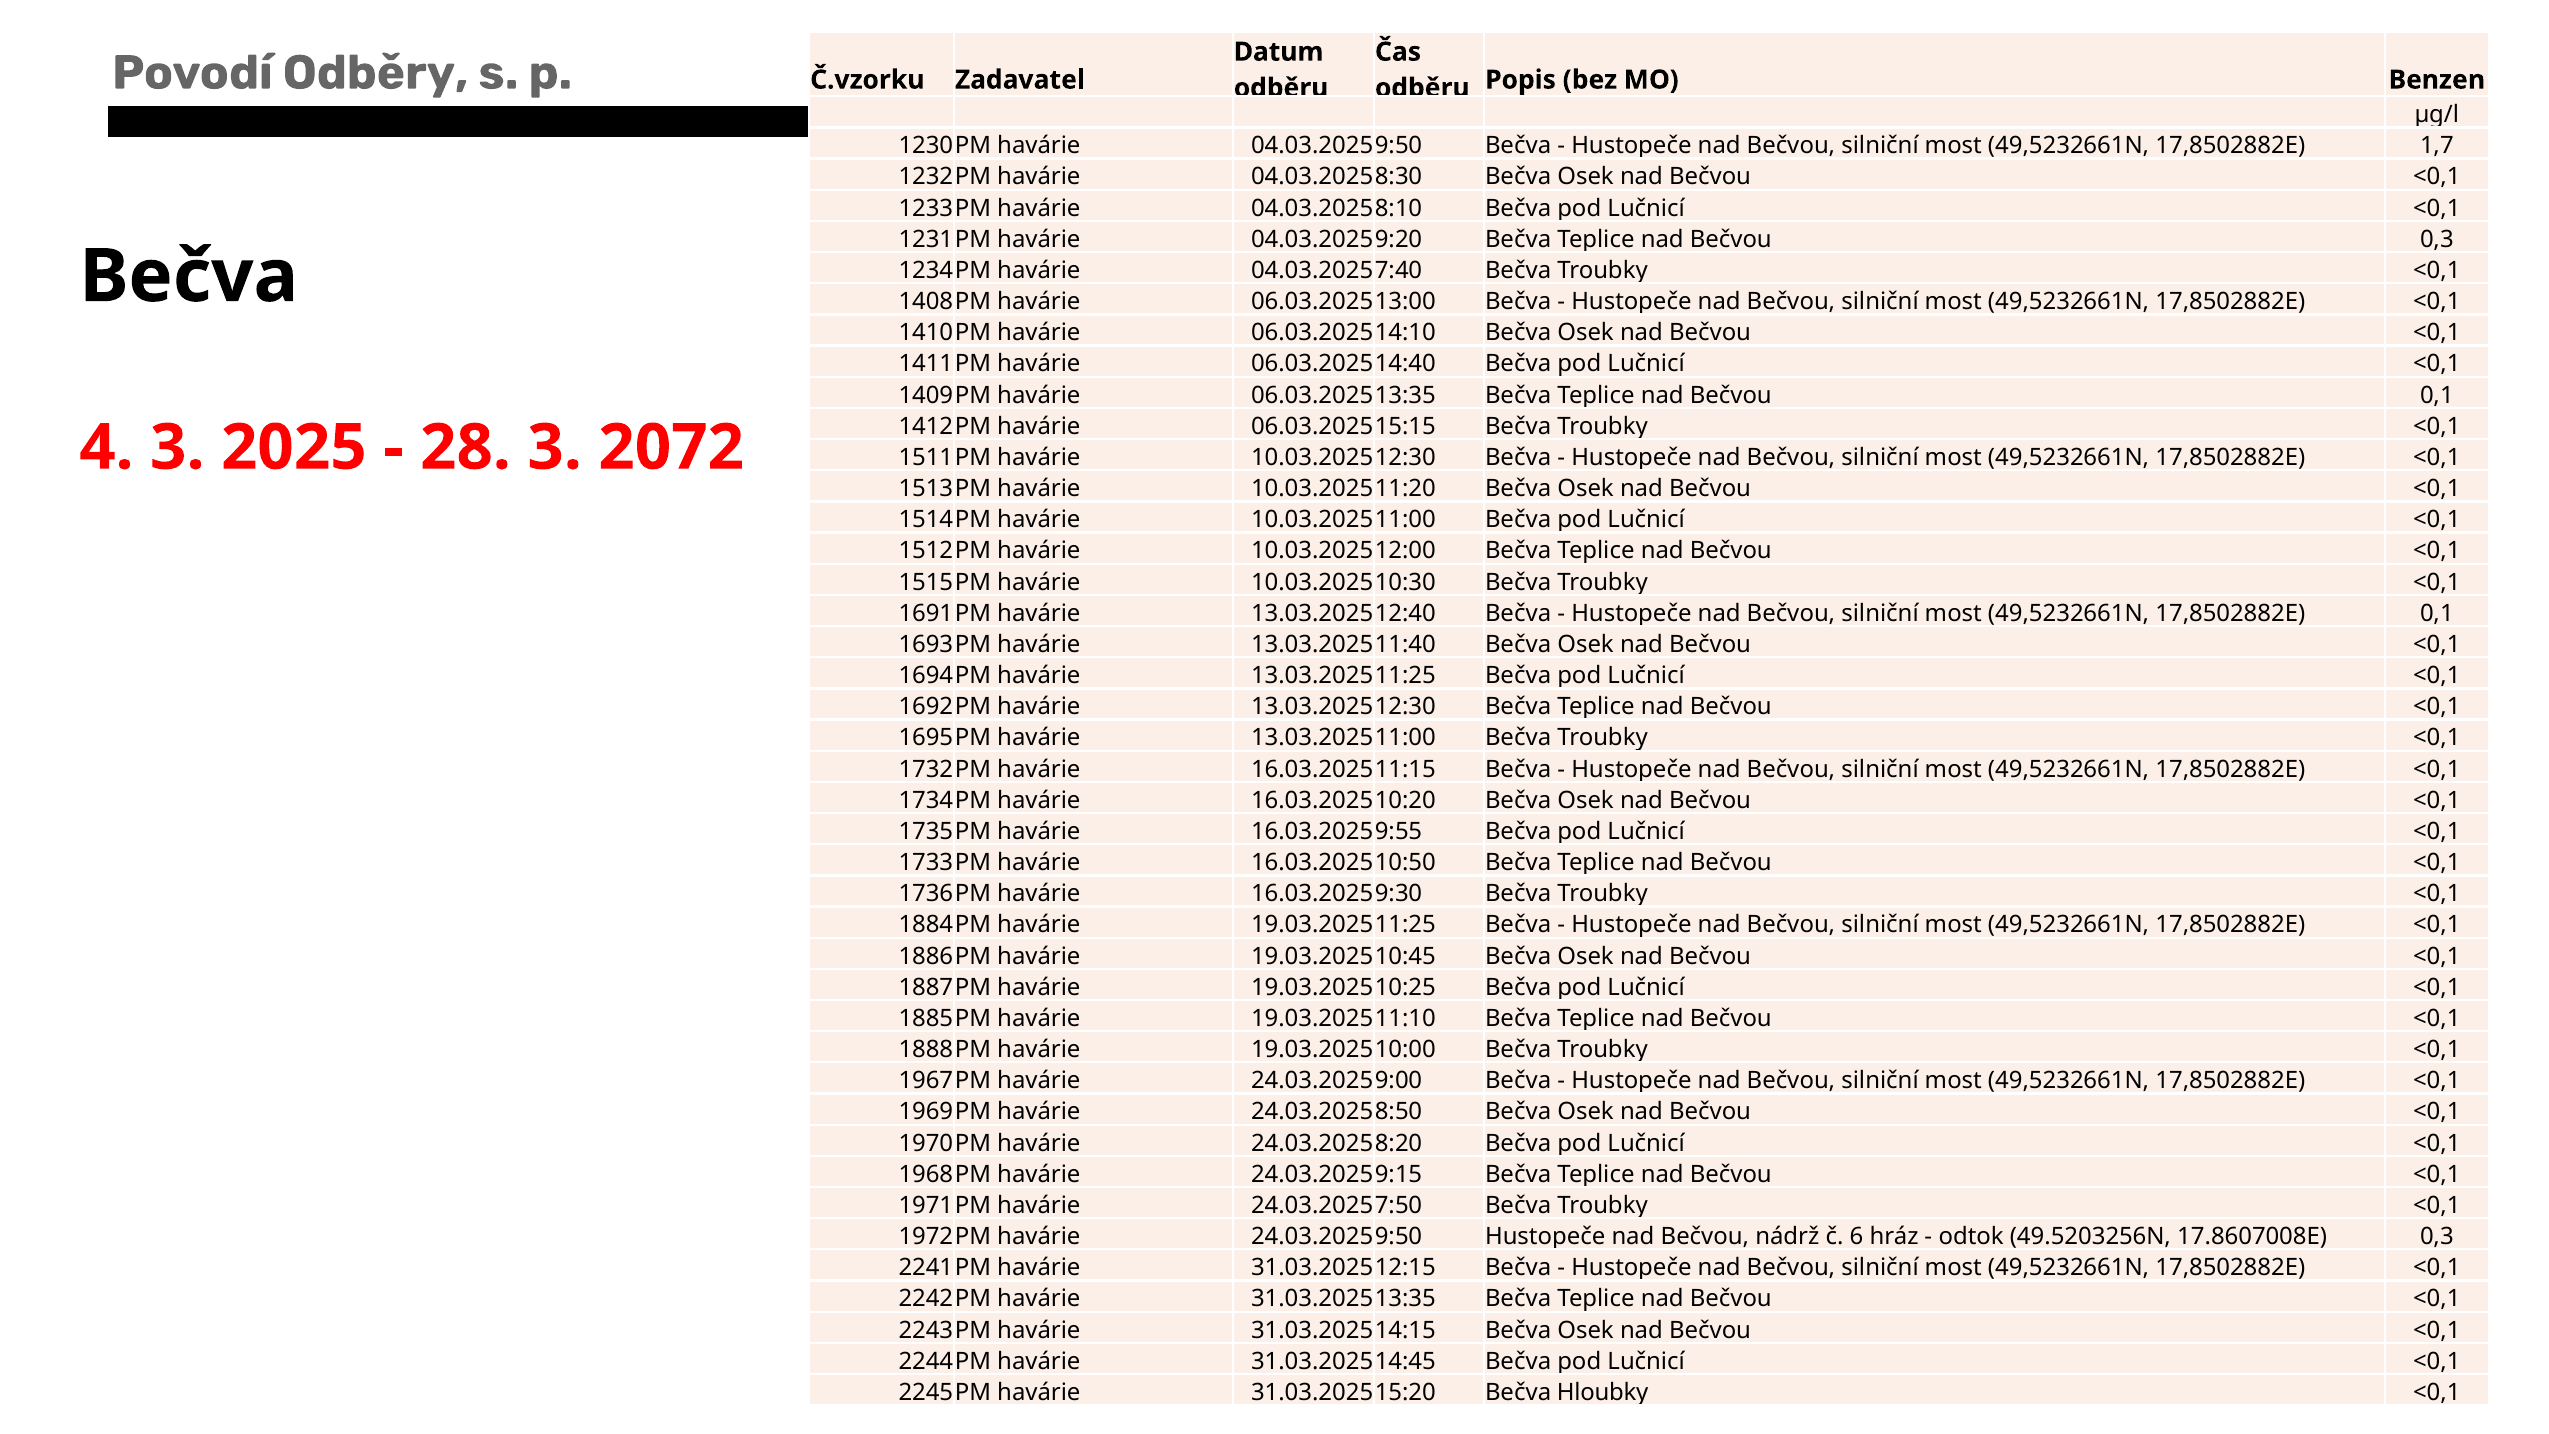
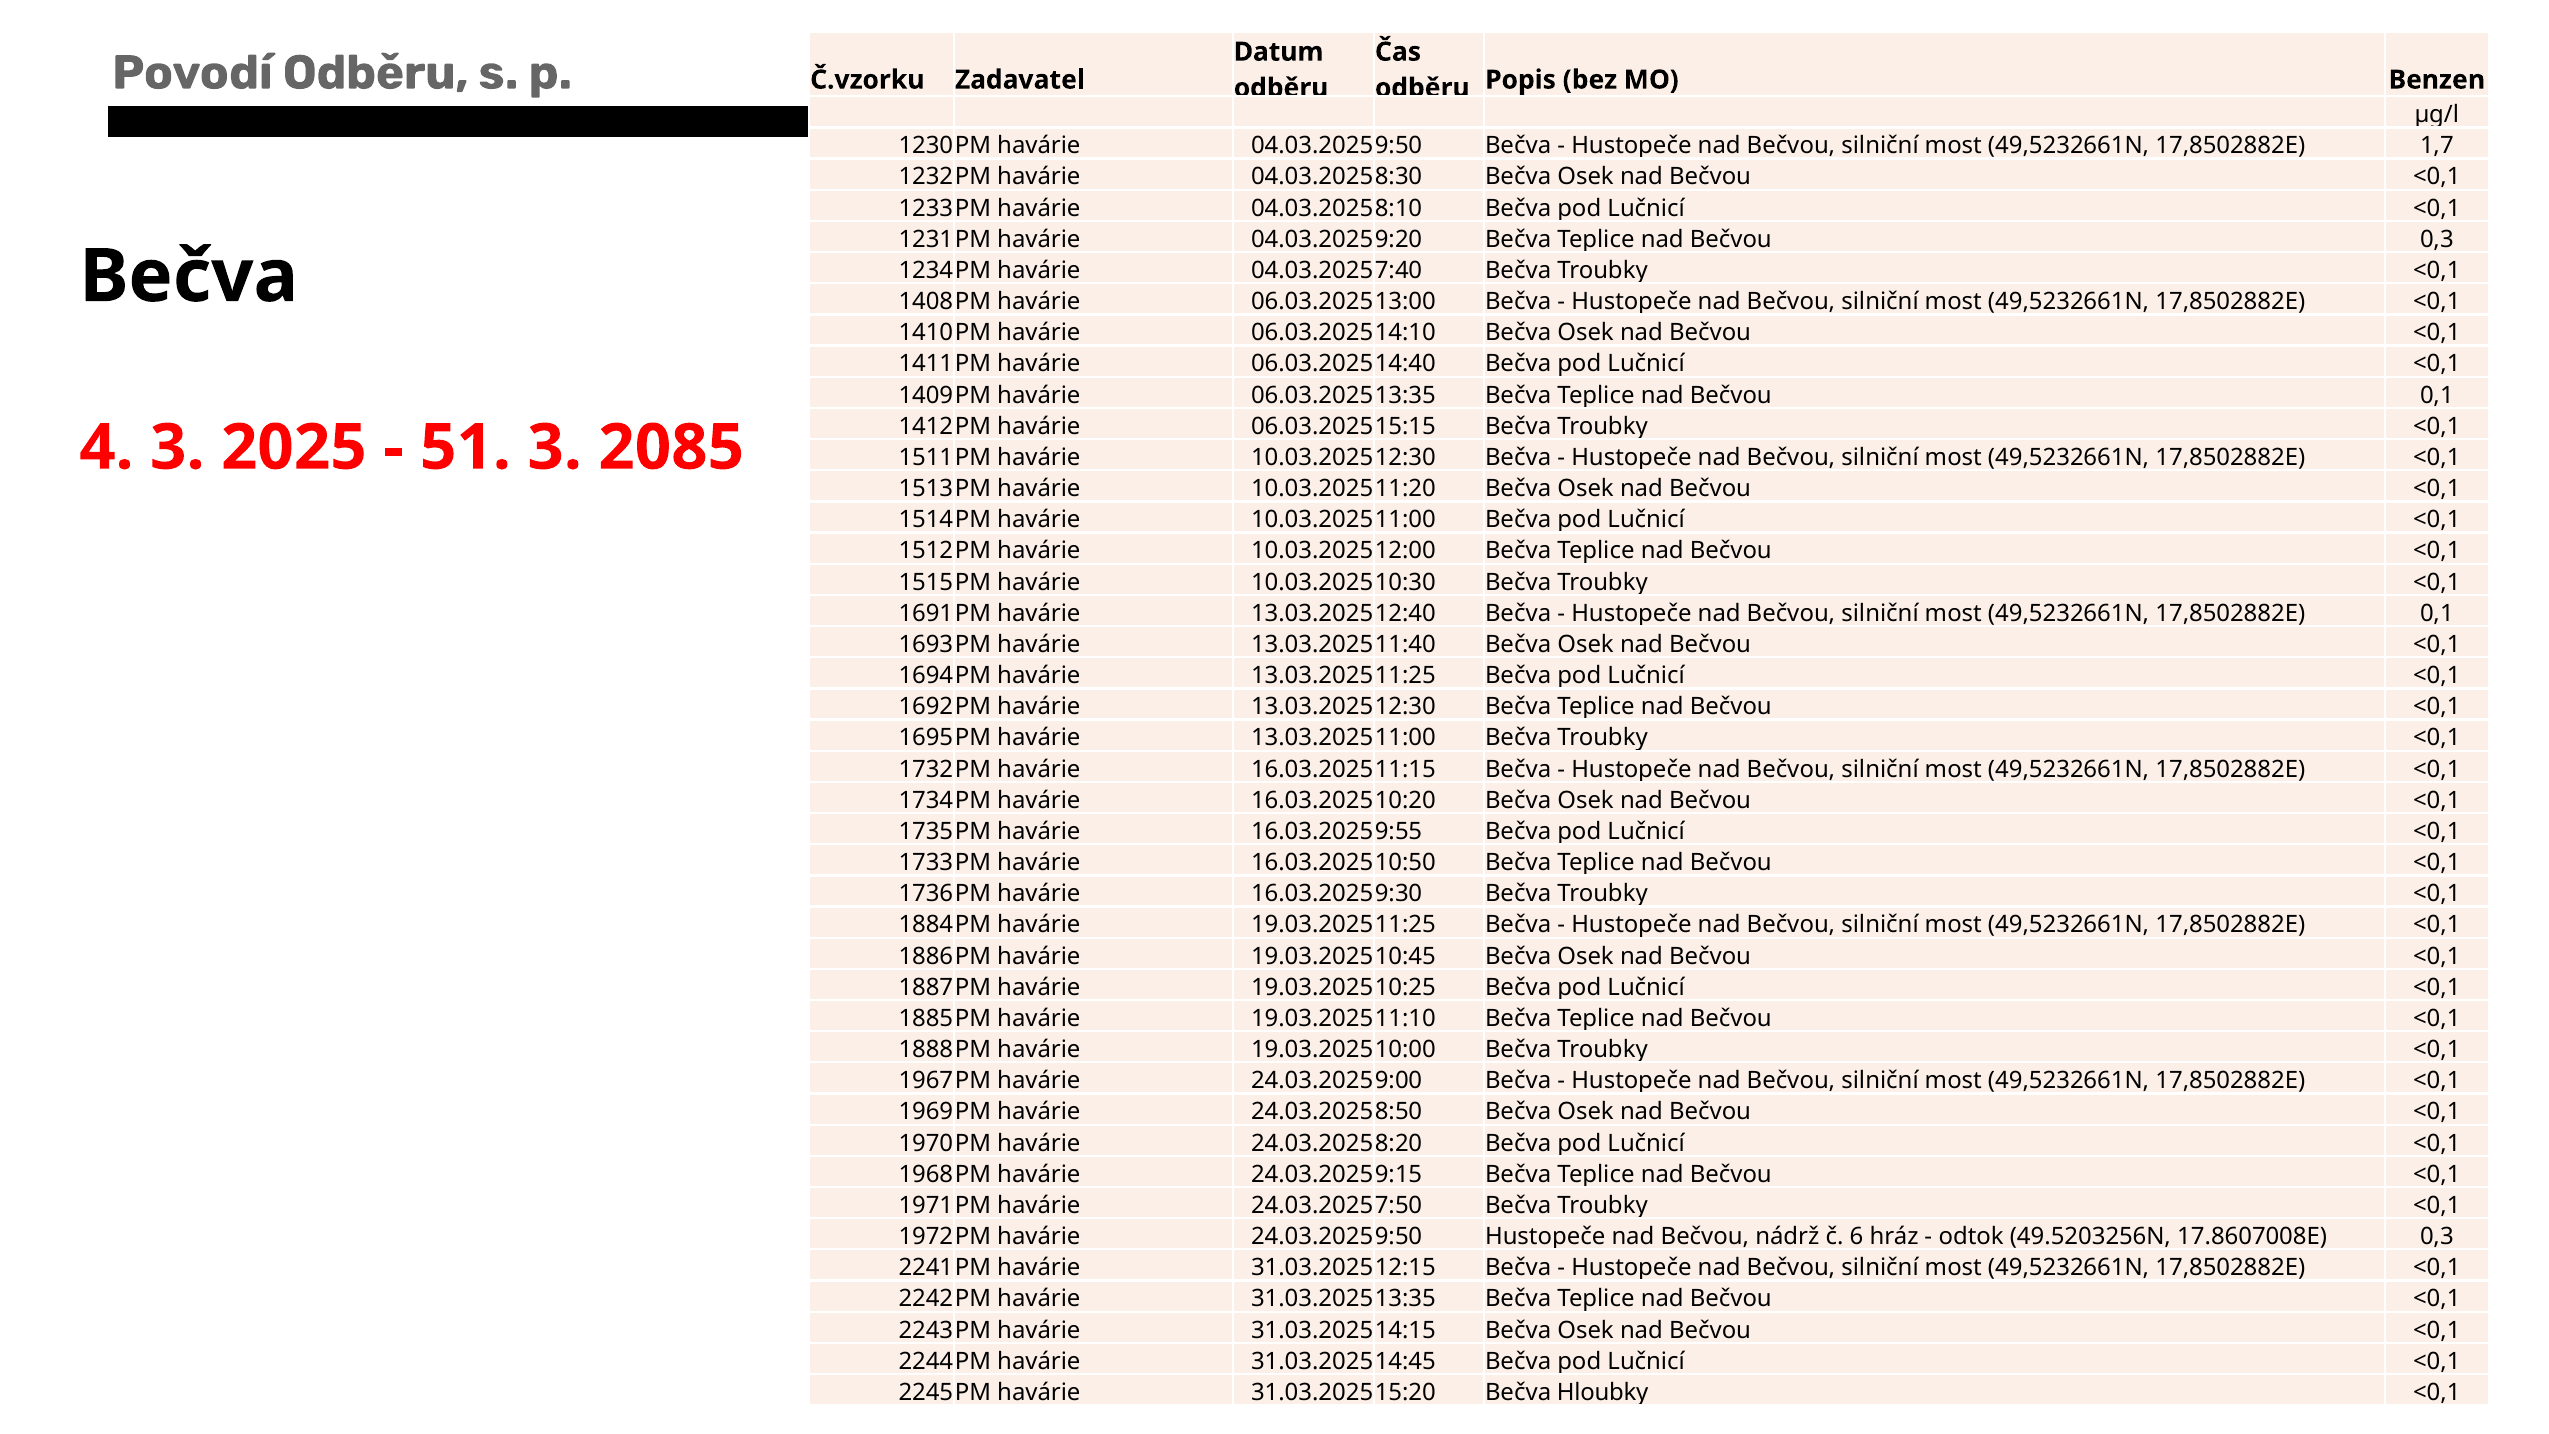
Povodí Odběry: Odběry -> Odběru (376, 73)
28: 28 -> 51 (465, 448)
2072: 2072 -> 2085 (671, 448)
